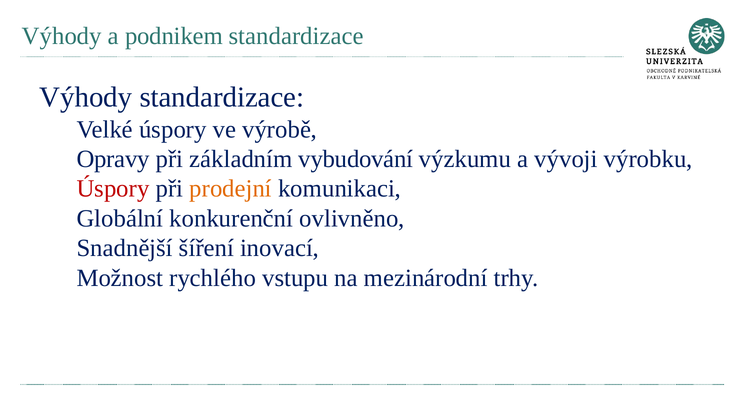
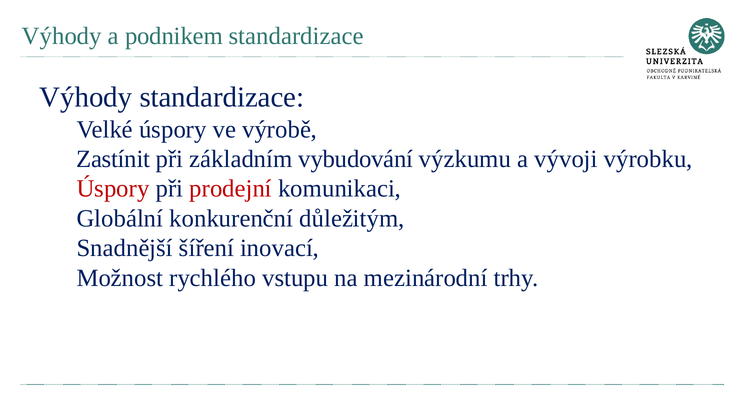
Opravy: Opravy -> Zastínit (113, 159)
prodejní colour: orange -> red (231, 189)
ovlivněno: ovlivněno -> důležitým (352, 218)
